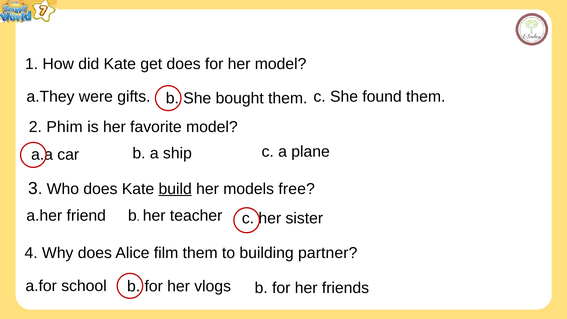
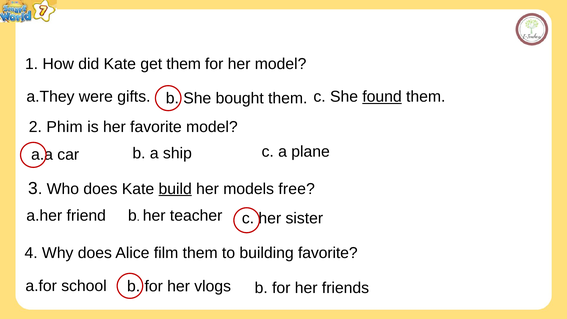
get does: does -> them (184, 64)
found underline: none -> present (382, 97)
building partner: partner -> favorite (328, 253)
